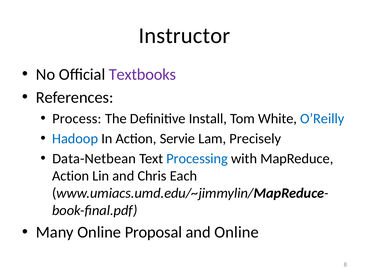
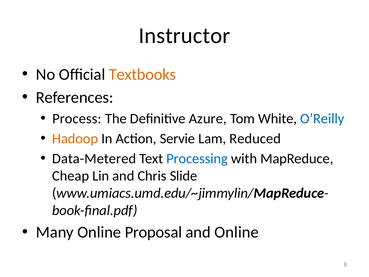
Textbooks colour: purple -> orange (142, 74)
Install: Install -> Azure (208, 118)
Hadoop colour: blue -> orange (75, 139)
Precisely: Precisely -> Reduced (255, 139)
Data-Netbean: Data-Netbean -> Data-Metered (94, 159)
Action: Action -> Cheap (71, 176)
Each: Each -> Slide (183, 176)
